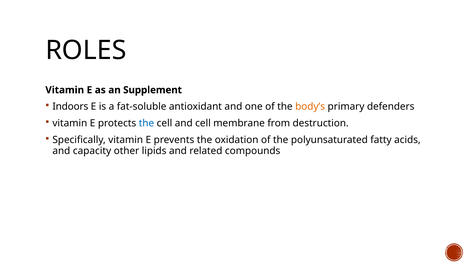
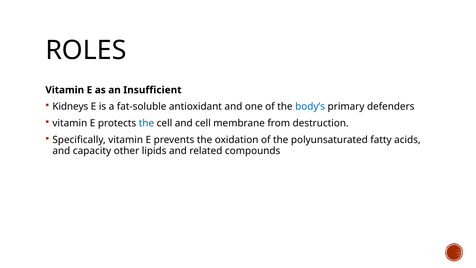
Supplement: Supplement -> Insufficient (152, 90)
Indoors: Indoors -> Kidneys (70, 107)
body’s colour: orange -> blue (310, 107)
